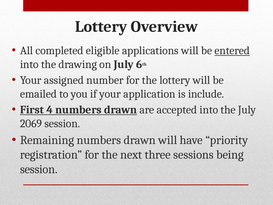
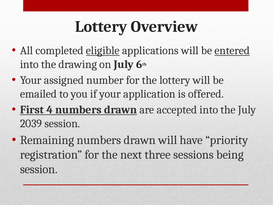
eligible underline: none -> present (103, 51)
include: include -> offered (206, 94)
2069: 2069 -> 2039 (31, 123)
